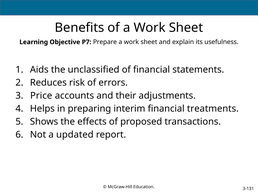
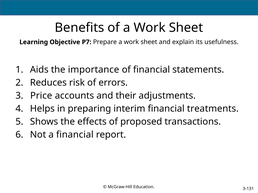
unclassified: unclassified -> importance (94, 70)
a updated: updated -> financial (75, 135)
